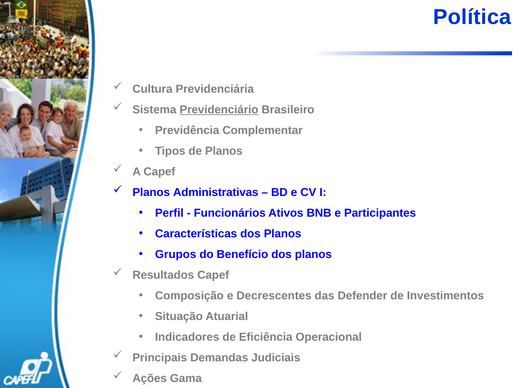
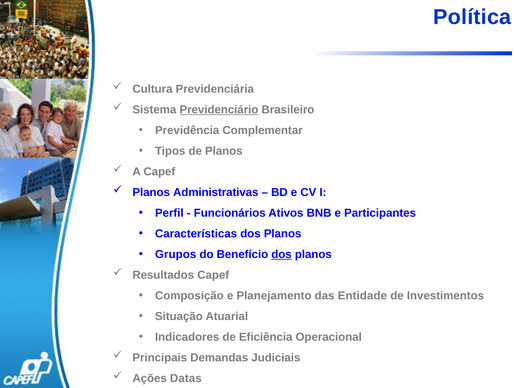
dos underline: none -> present (282, 254)
Decrescentes: Decrescentes -> Planejamento (274, 296)
Defender: Defender -> Entidade (362, 296)
Gama: Gama -> Datas (186, 378)
